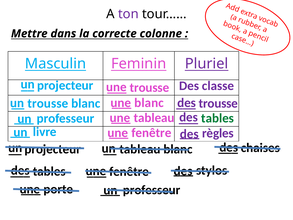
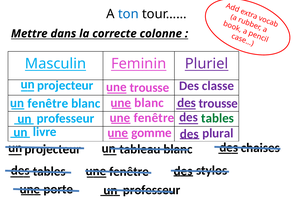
ton colour: purple -> blue (128, 14)
trousse: trousse -> fenêtre (48, 103)
tableau: tableau -> fenêtre (154, 118)
fenêtre: fenêtre -> gomme (151, 133)
règles: règles -> plural (218, 133)
